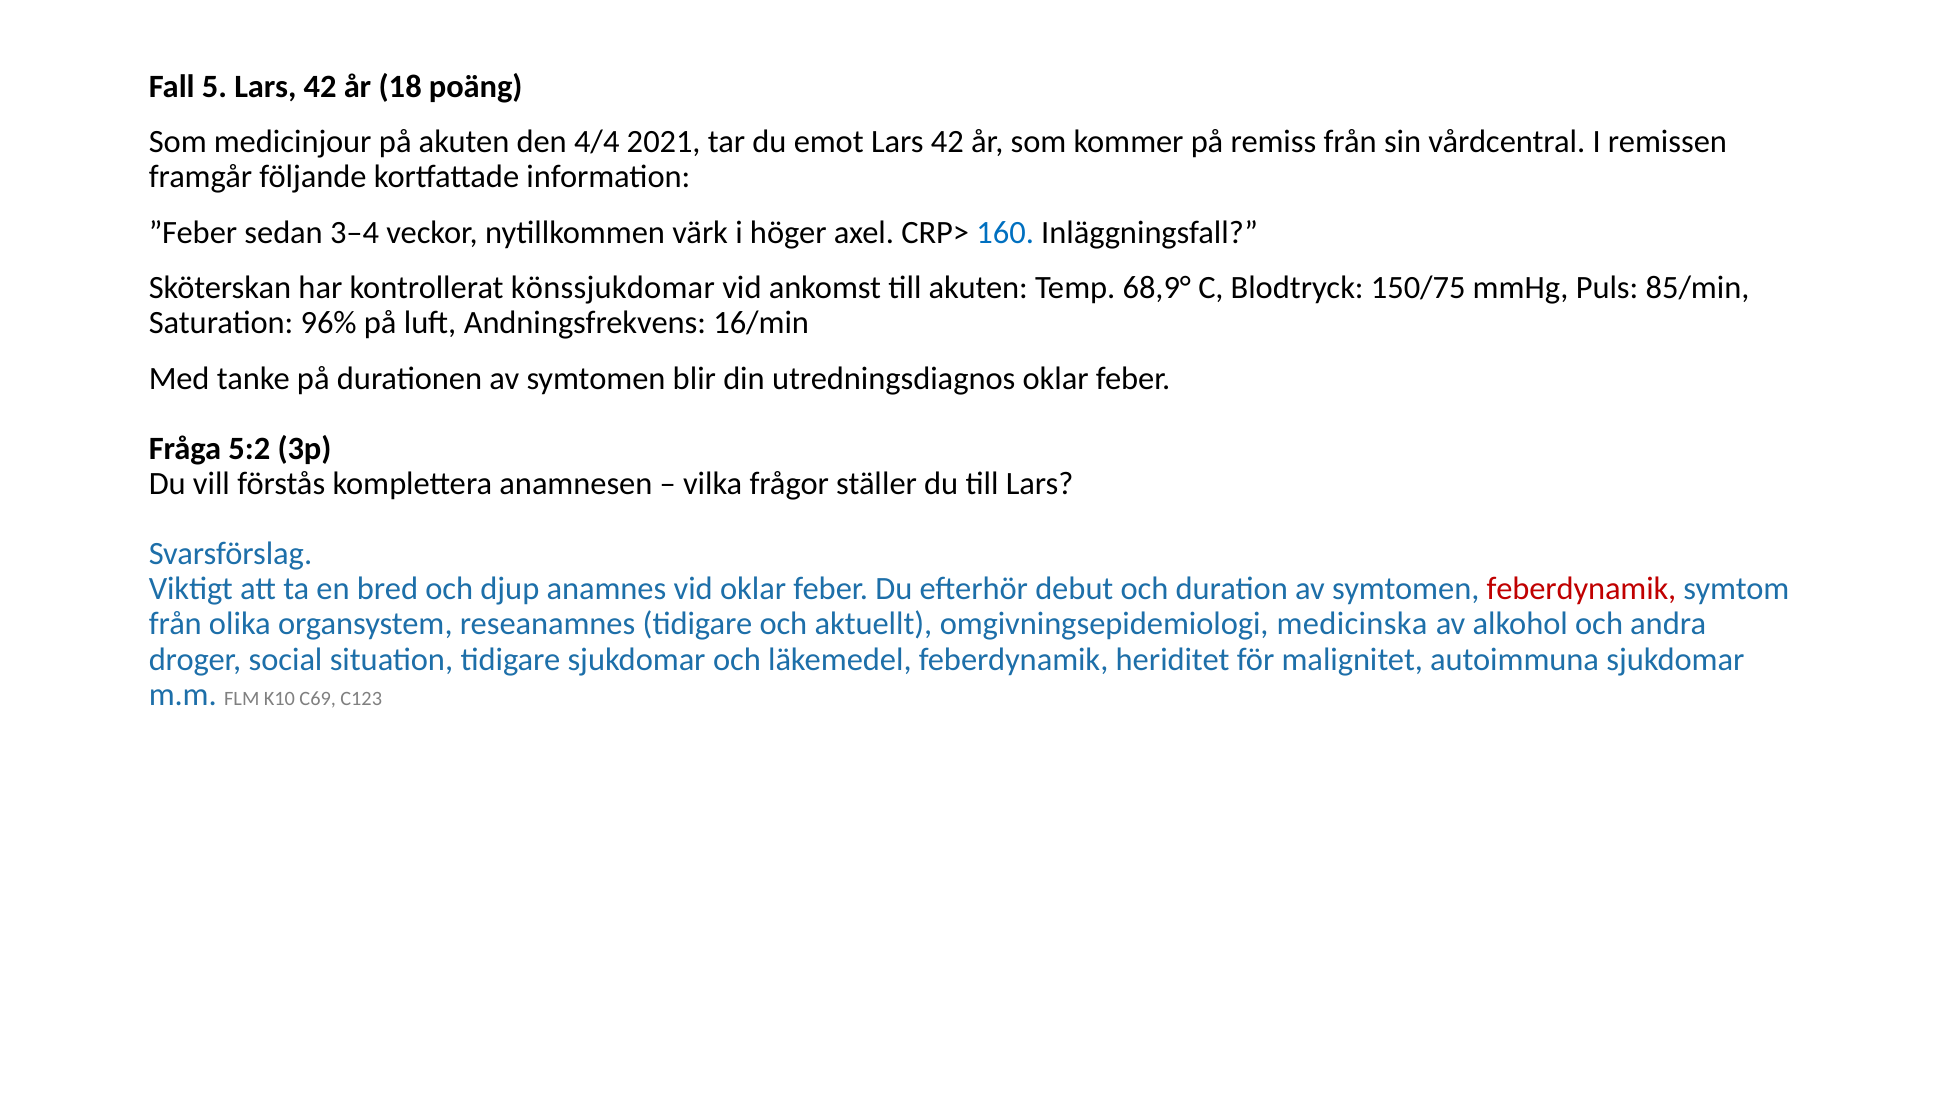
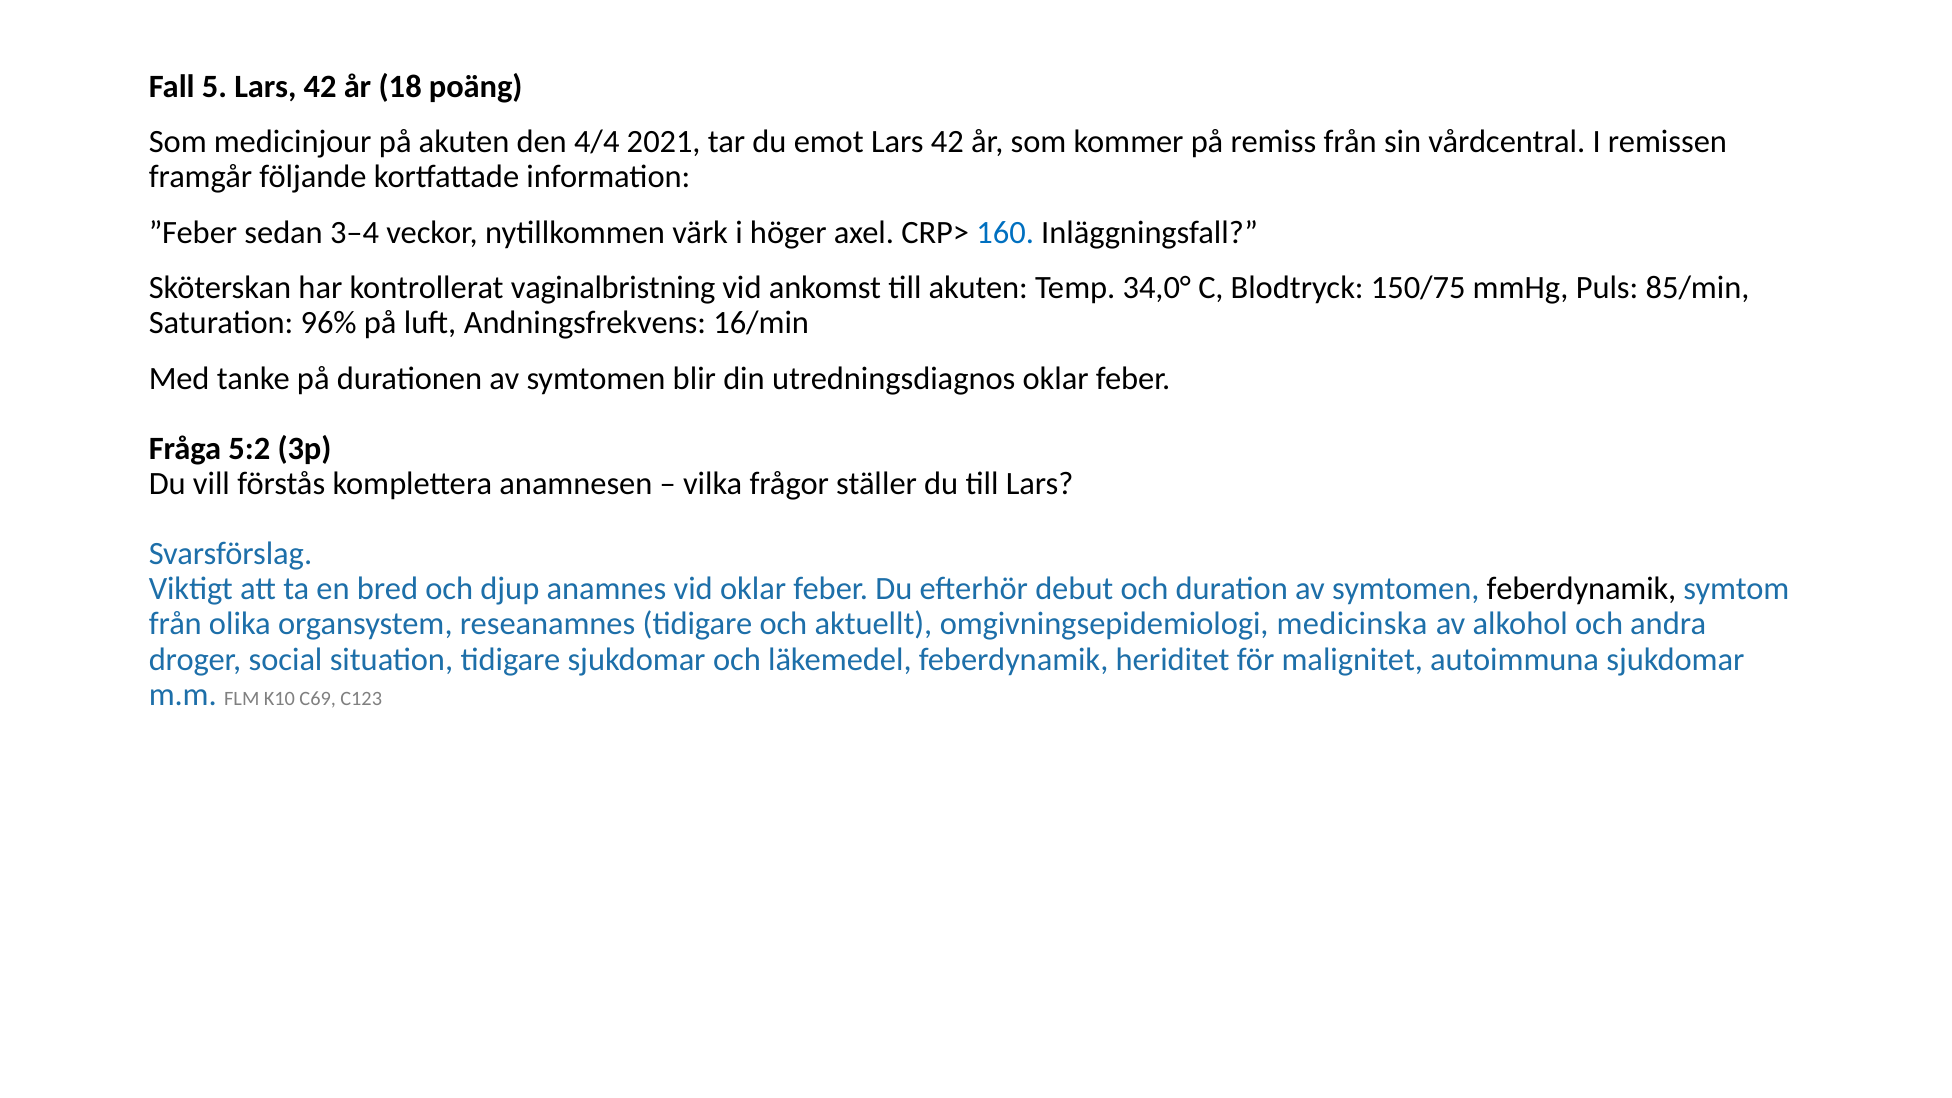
könssjukdomar: könssjukdomar -> vaginalbristning (613, 288)
68,9°: 68,9° -> 34,0° (1157, 288)
feberdynamik colour: red -> black (1581, 589)
